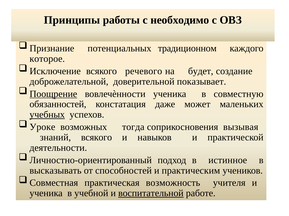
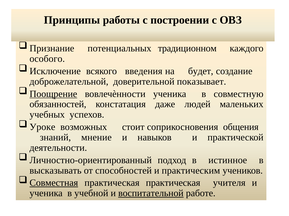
необходимо: необходимо -> построении (180, 20)
которое: которое -> особого (47, 59)
речевого: речевого -> введения (144, 71)
может: может -> людей (197, 105)
учебных underline: present -> none (47, 115)
тогда: тогда -> стоит (133, 127)
вызывая: вызывая -> общения (241, 127)
знаний всякого: всякого -> мнение (96, 138)
Совместная underline: none -> present (54, 183)
практическая возможность: возможность -> практическая (173, 183)
